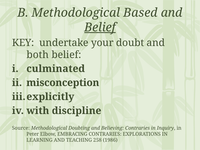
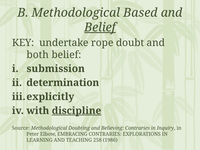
your: your -> rope (102, 43)
culminated: culminated -> submission (56, 69)
misconception: misconception -> determination (63, 83)
discipline underline: none -> present (77, 111)
